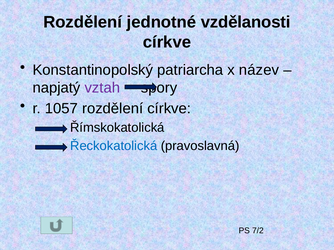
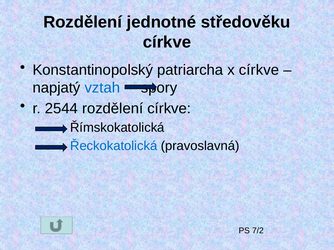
vzdělanosti: vzdělanosti -> středověku (246, 22)
x název: název -> církve (259, 70)
vztah colour: purple -> blue (102, 88)
1057: 1057 -> 2544 (61, 109)
